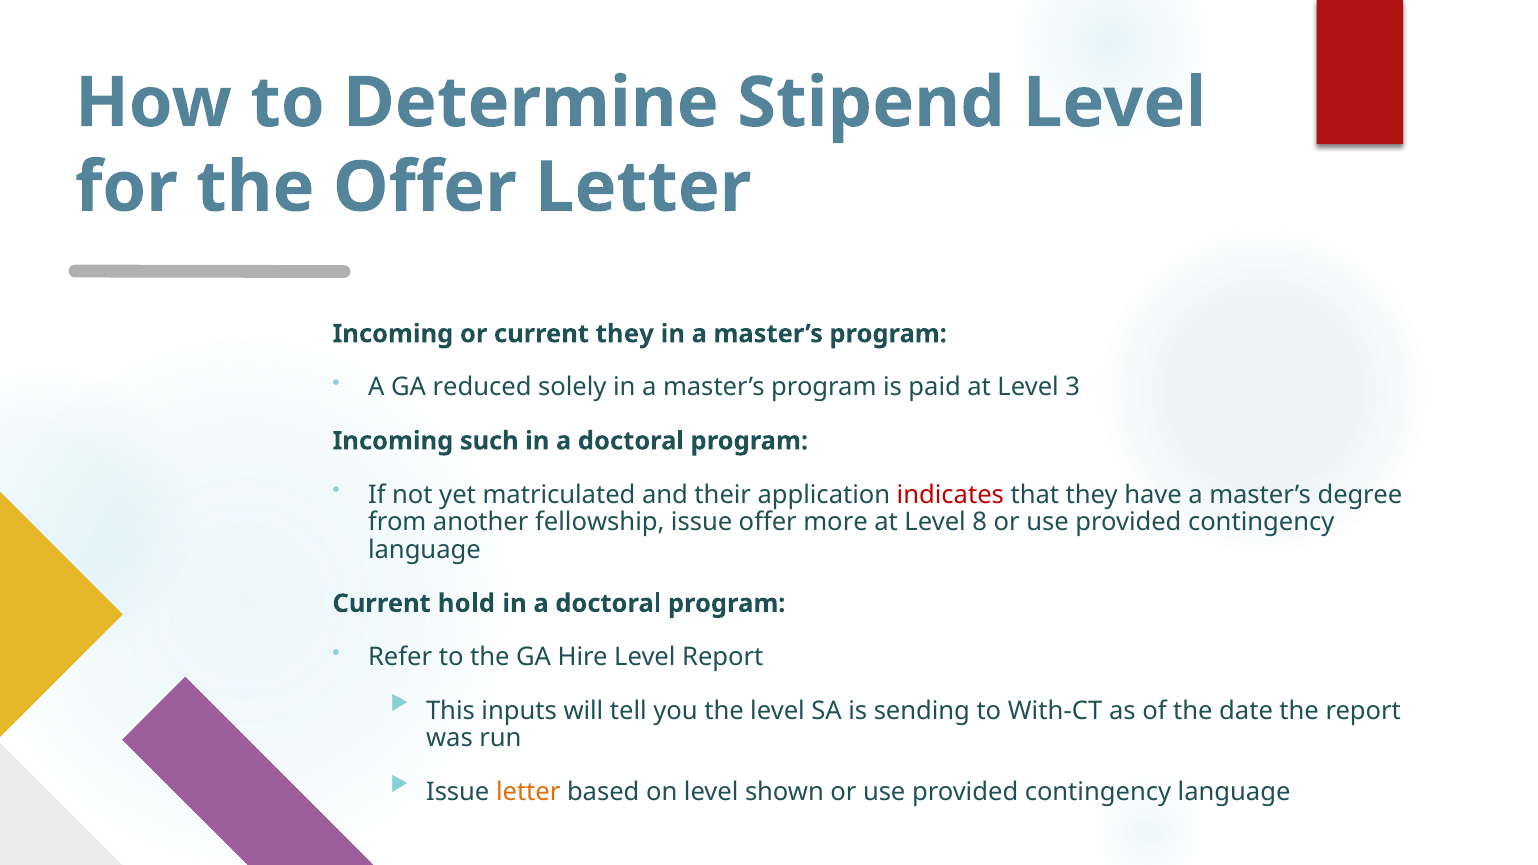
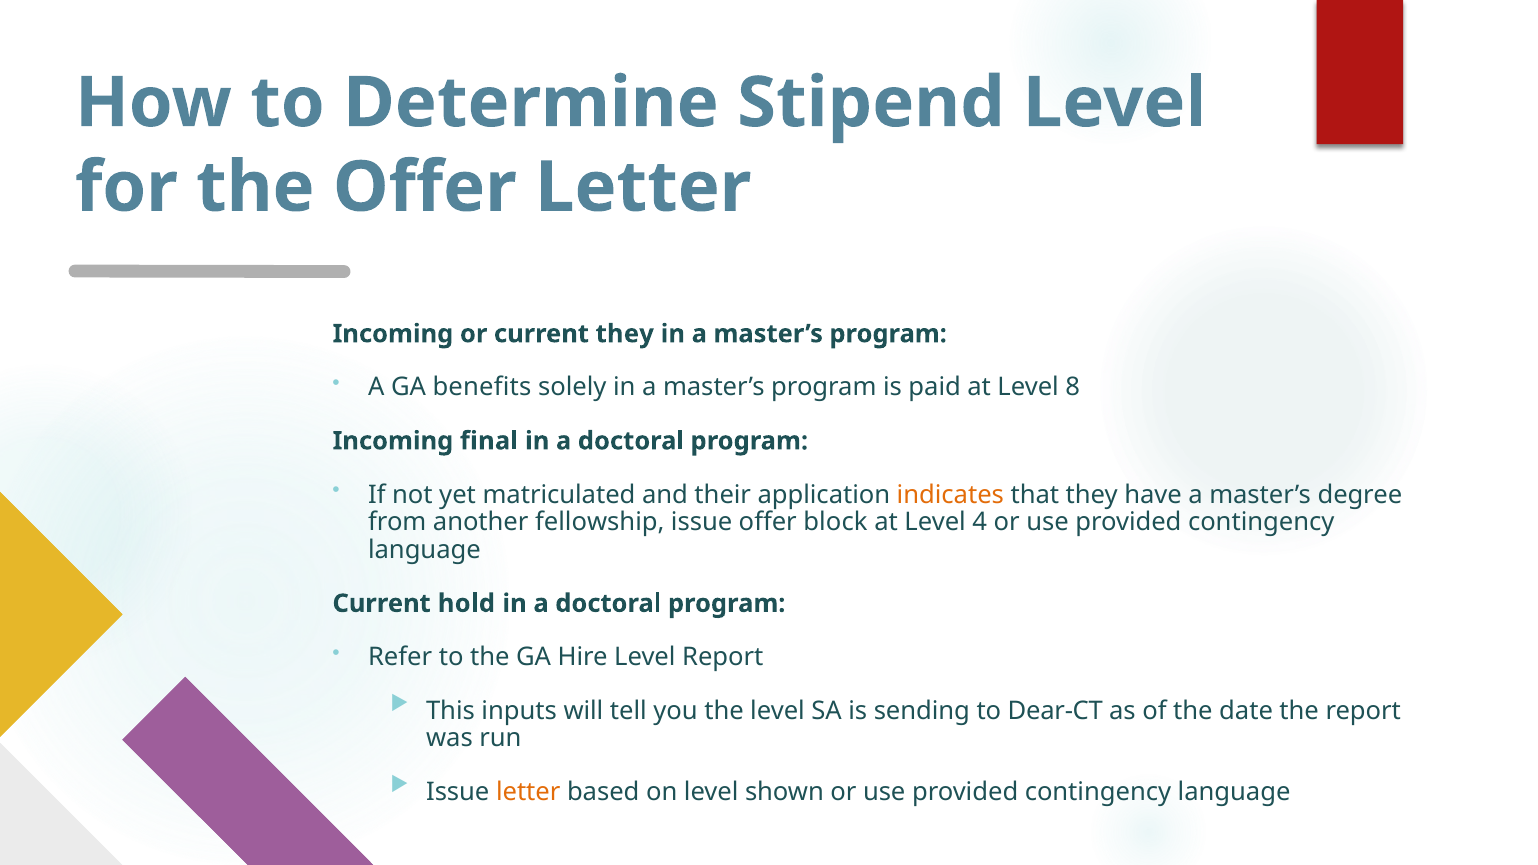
reduced: reduced -> benefits (482, 387)
3: 3 -> 8 (1073, 387)
such: such -> final (489, 441)
indicates colour: red -> orange (950, 495)
more: more -> block (835, 522)
8: 8 -> 4 (980, 522)
With-CT: With-CT -> Dear-CT (1055, 711)
